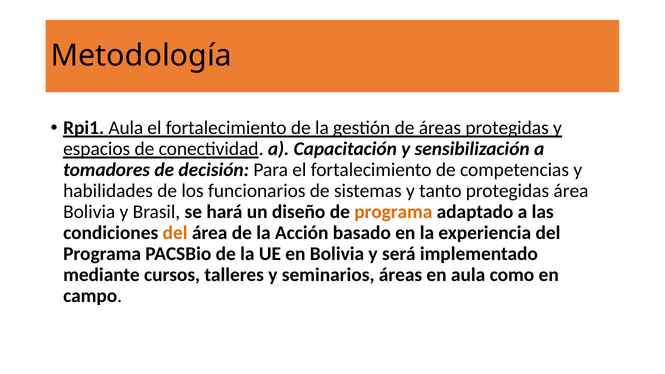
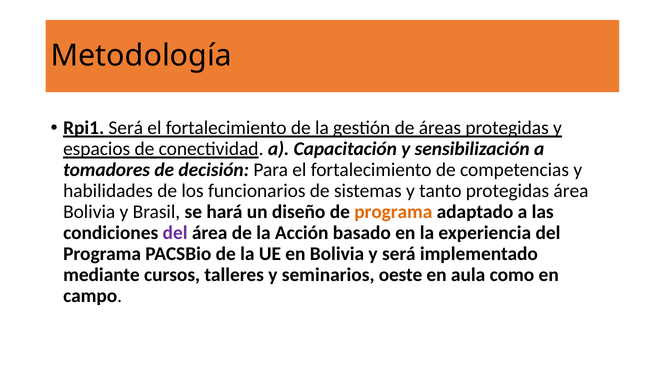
Rpi1 Aula: Aula -> Será (126, 128)
del colour: orange -> purple (175, 233)
seminarios áreas: áreas -> oeste (401, 275)
